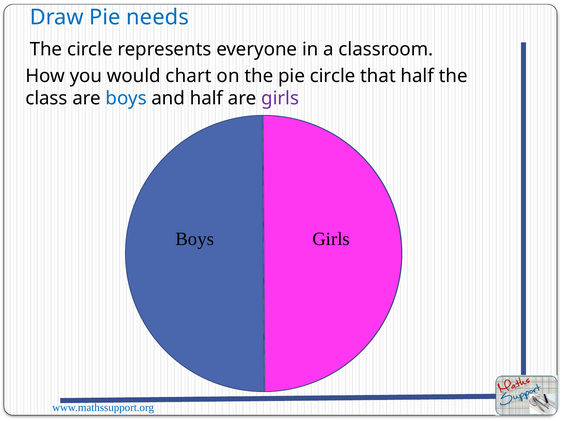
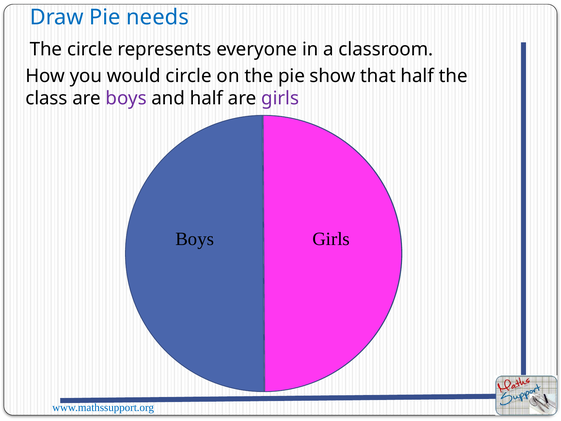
would chart: chart -> circle (189, 76)
pie circle: circle -> show (333, 76)
boys colour: blue -> purple (126, 98)
